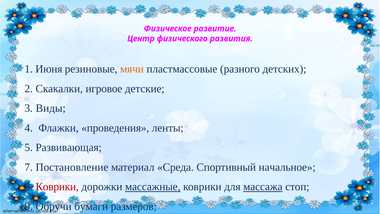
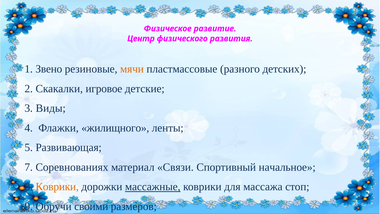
Июня: Июня -> Звено (49, 69)
проведения: проведения -> жилищного (115, 128)
Постановление: Постановление -> Соревнованиях (72, 167)
Среда: Среда -> Связи (175, 167)
Коврики colour: red -> orange (57, 187)
массажа underline: present -> none (263, 187)
бумаги: бумаги -> своими (91, 206)
